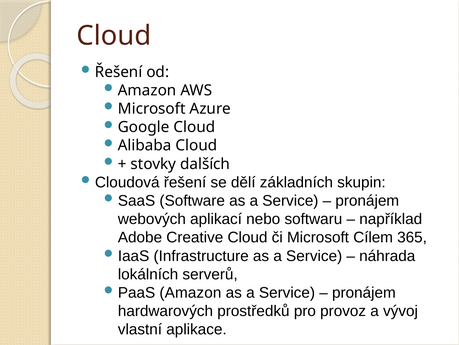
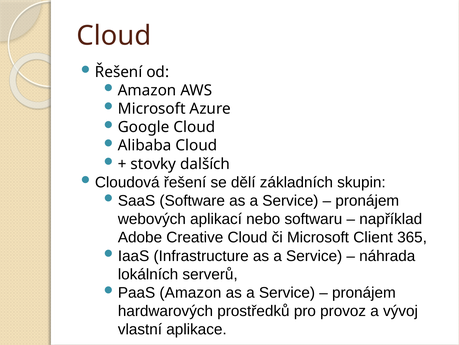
Cílem: Cílem -> Client (373, 237)
